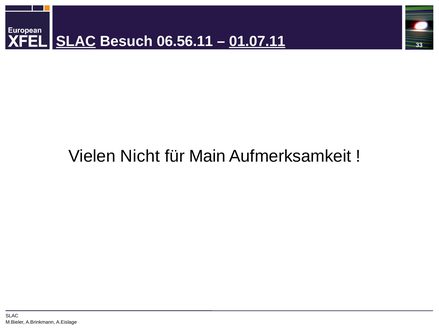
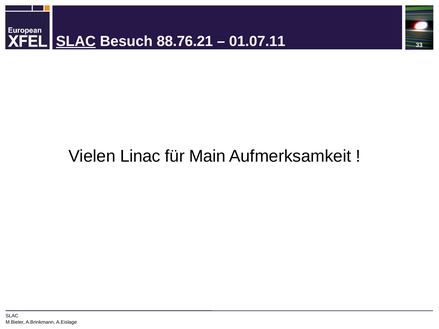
06.56.11: 06.56.11 -> 88.76.21 (185, 41)
01.07.11 underline: present -> none (257, 41)
Nicht: Nicht -> Linac (140, 156)
